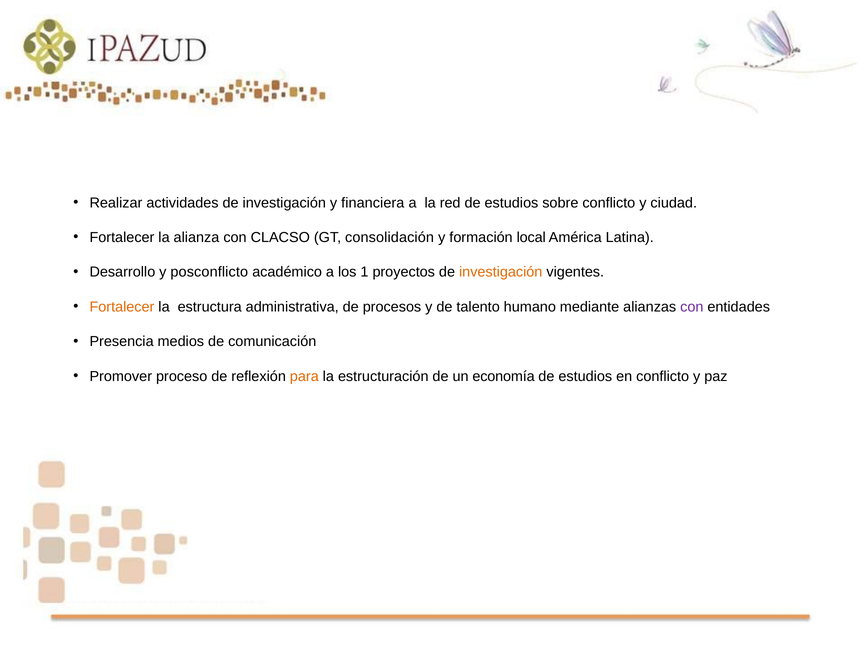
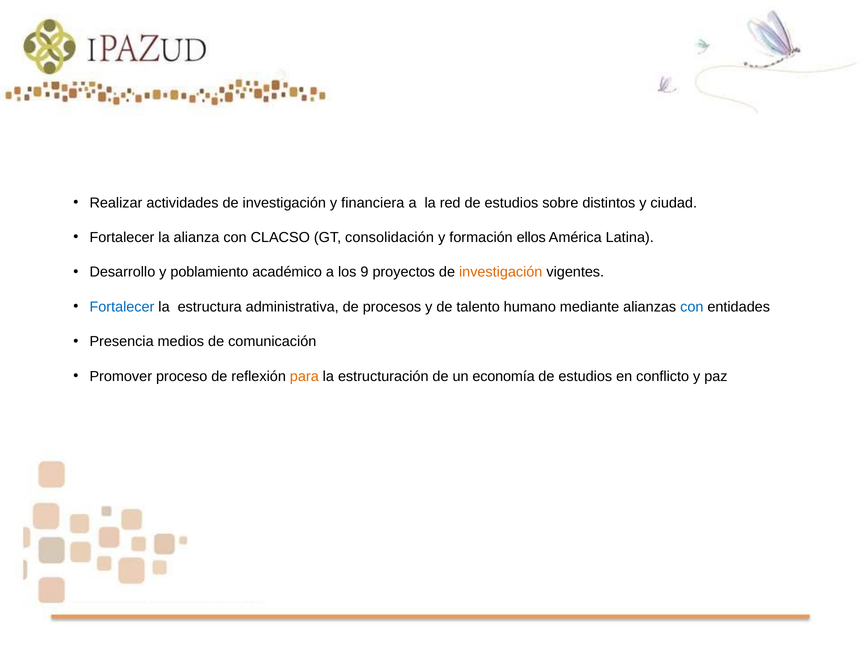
sobre conflicto: conflicto -> distintos (609, 202)
local: local -> ellos (531, 237)
posconflicto: posconflicto -> poblamiento (209, 272)
1: 1 -> 9 (364, 272)
Fortalecer colour: orange -> blue (122, 307)
con colour: purple -> blue (692, 307)
